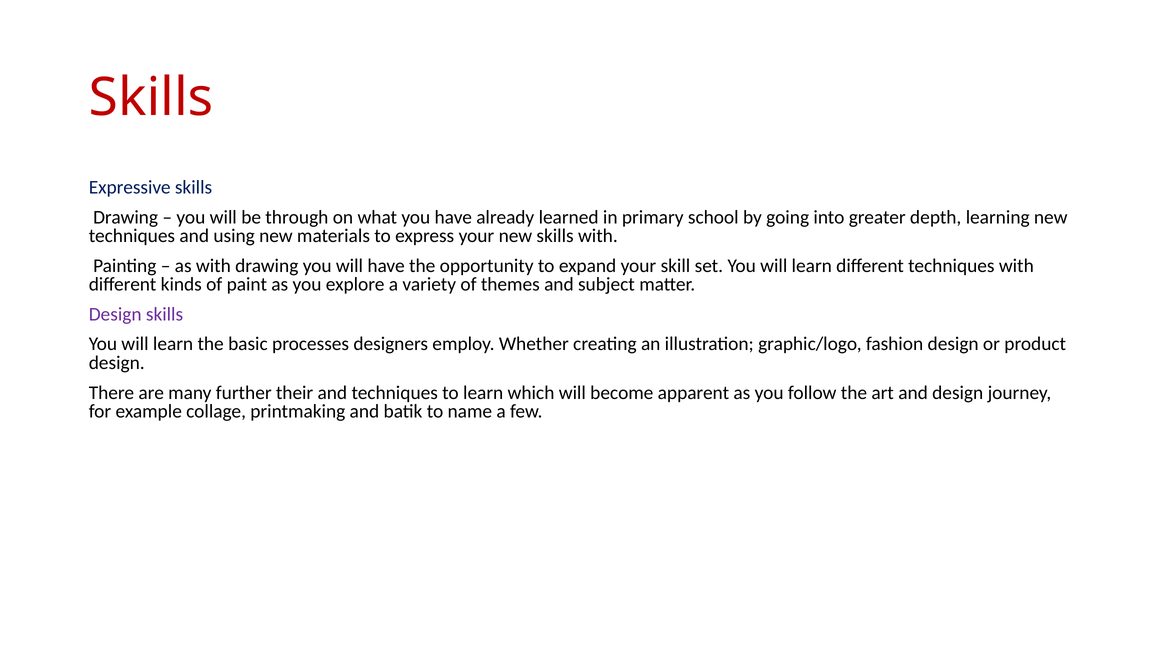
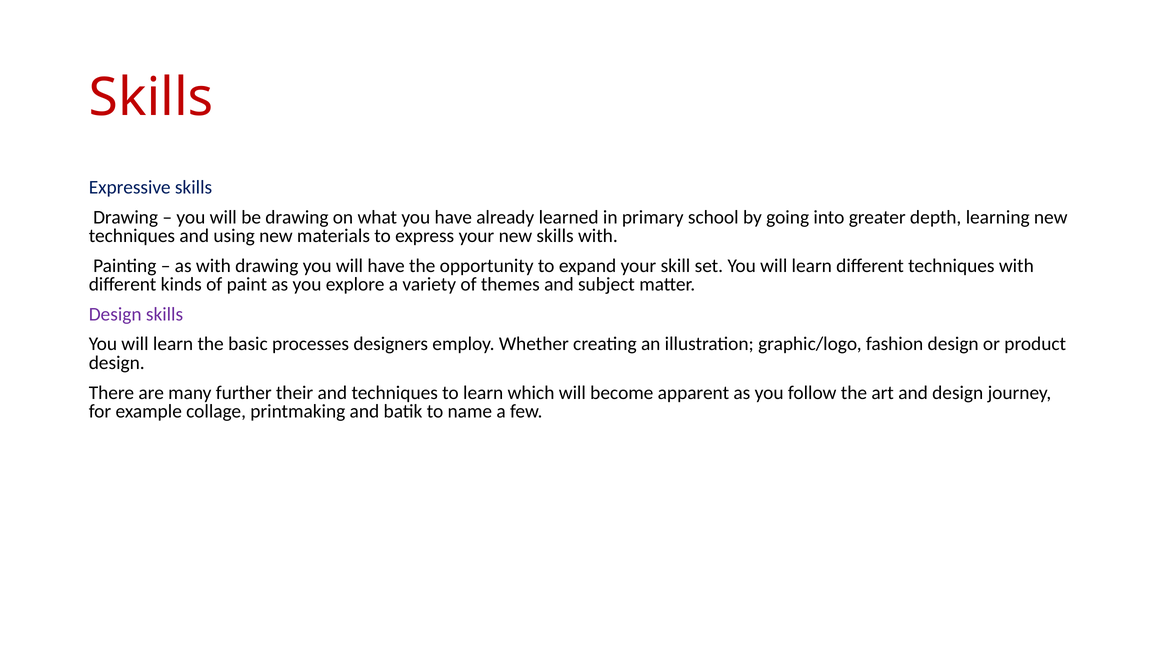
be through: through -> drawing (297, 217)
